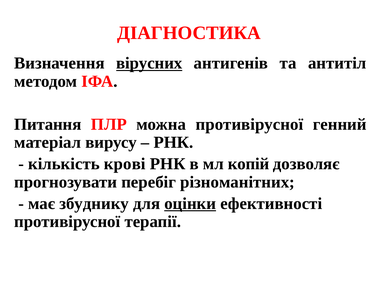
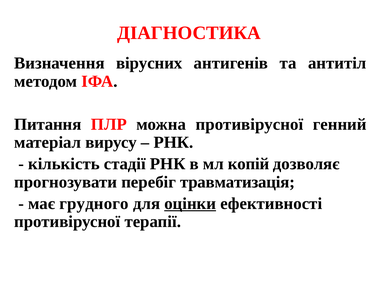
вірусних underline: present -> none (149, 63)
крові: крові -> стадії (125, 164)
різноманітних: різноманітних -> травматизація (238, 182)
збуднику: збуднику -> грудного (94, 204)
